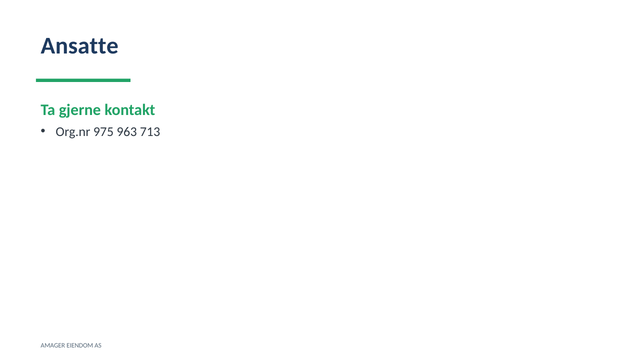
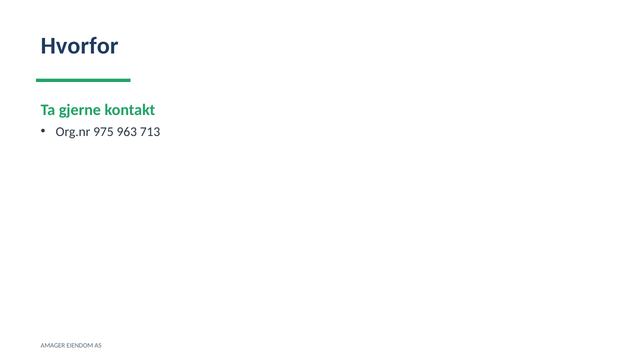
Ansatte: Ansatte -> Hvorfor (80, 46)
